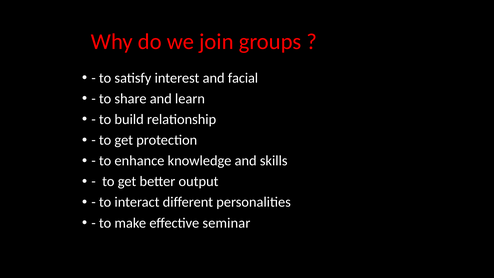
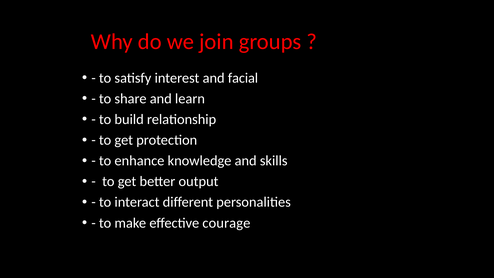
seminar: seminar -> courage (226, 223)
